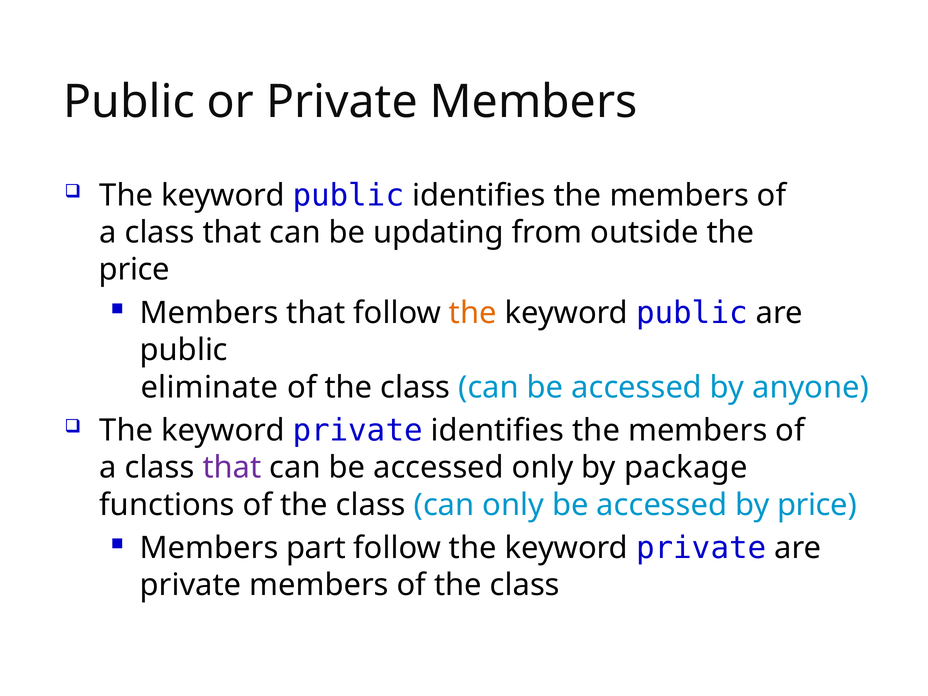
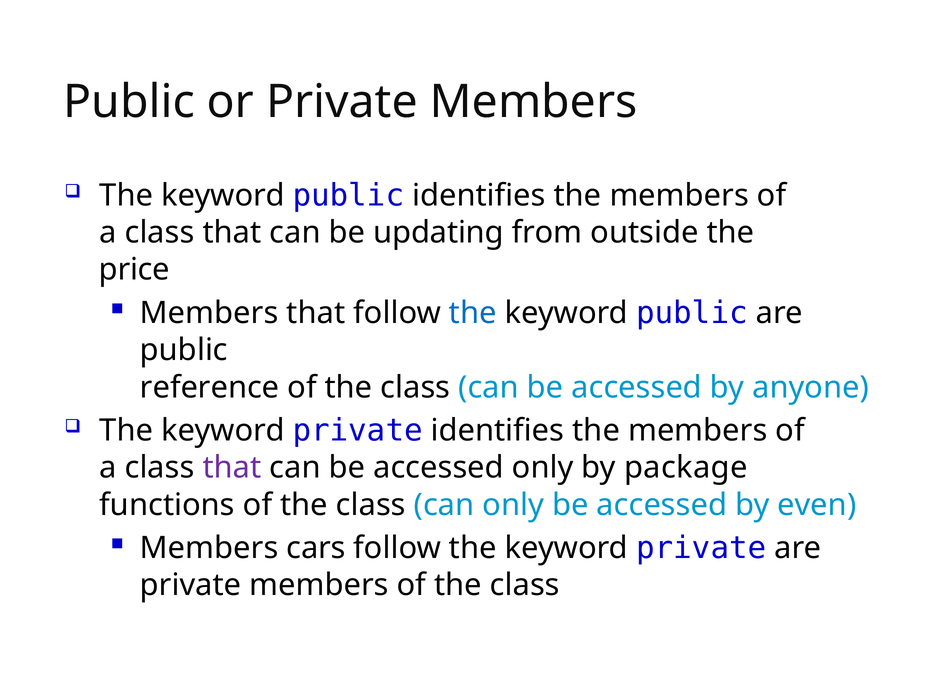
the colour: orange -> blue (473, 313)
eliminate: eliminate -> reference (210, 387)
by price: price -> even (817, 505)
part: part -> cars (316, 548)
